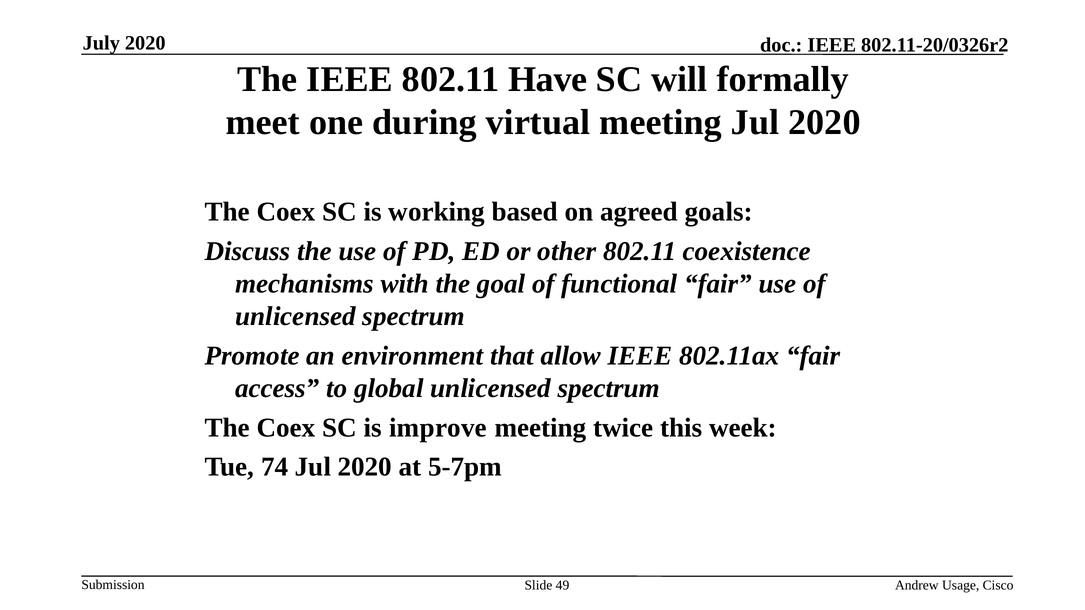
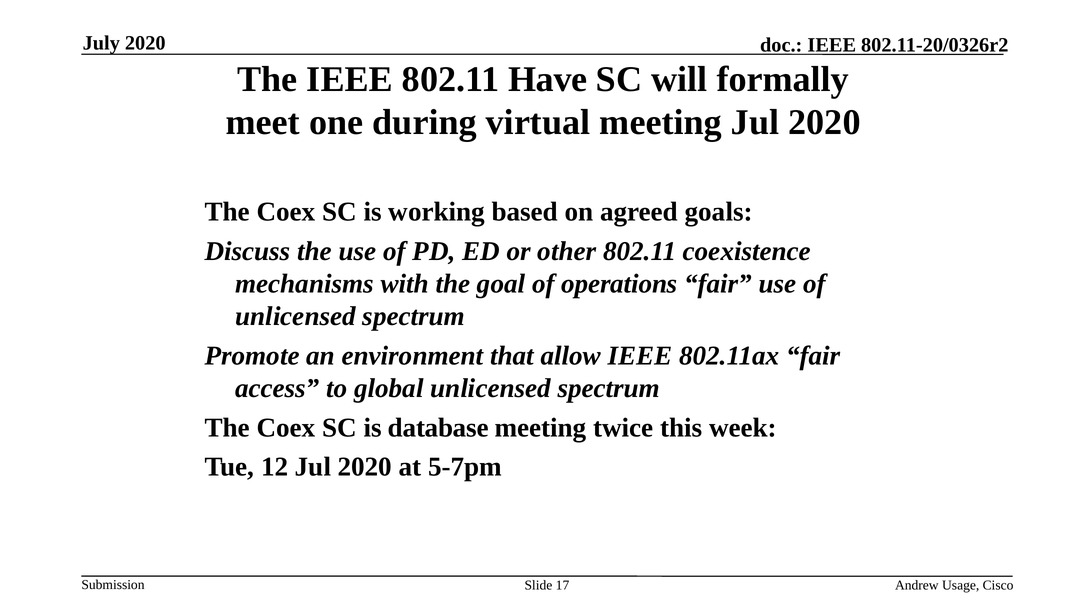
functional: functional -> operations (619, 284)
improve: improve -> database (438, 428)
74: 74 -> 12 (275, 467)
49: 49 -> 17 (563, 585)
